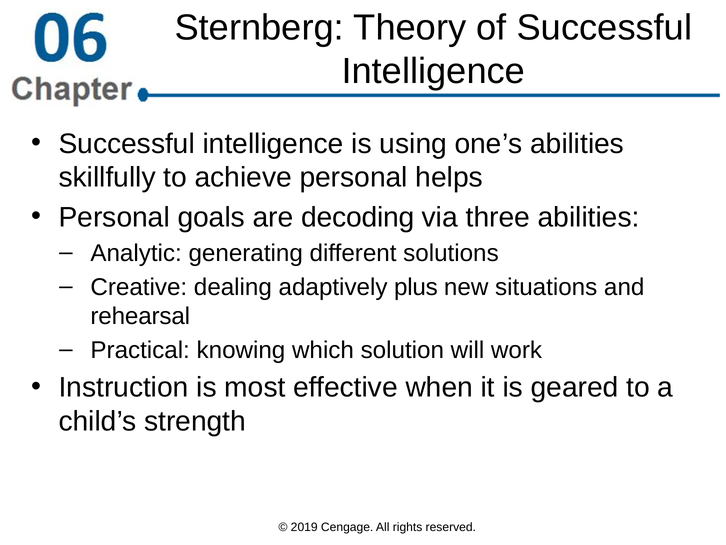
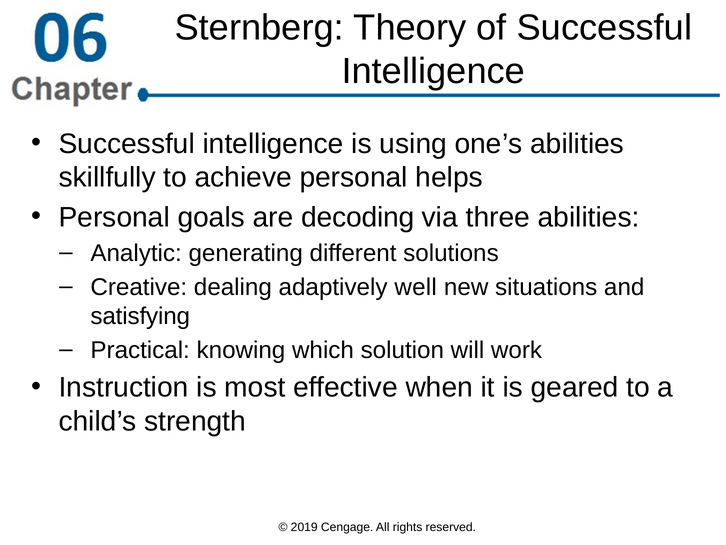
plus: plus -> well (416, 287)
rehearsal: rehearsal -> satisfying (140, 316)
